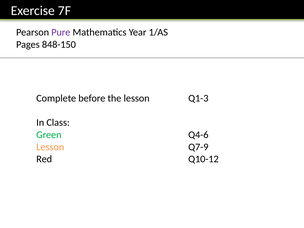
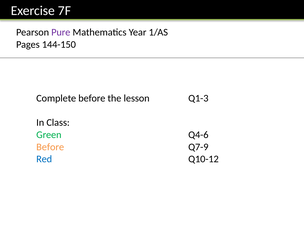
848-150: 848-150 -> 144-150 (59, 45)
Lesson: Lesson -> Before (50, 147)
Red colour: black -> blue (44, 159)
